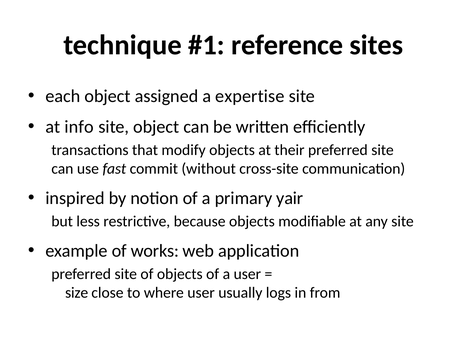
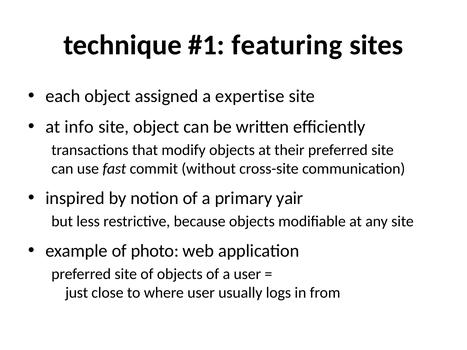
reference: reference -> featuring (287, 45)
works: works -> photo (155, 251)
size: size -> just (77, 293)
